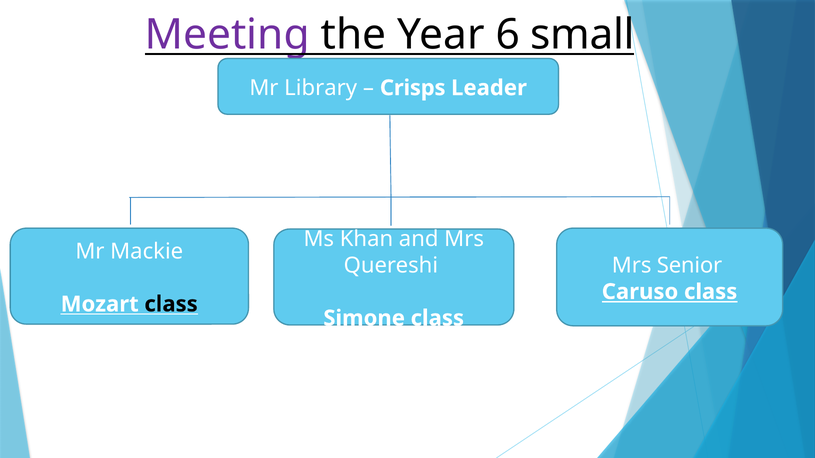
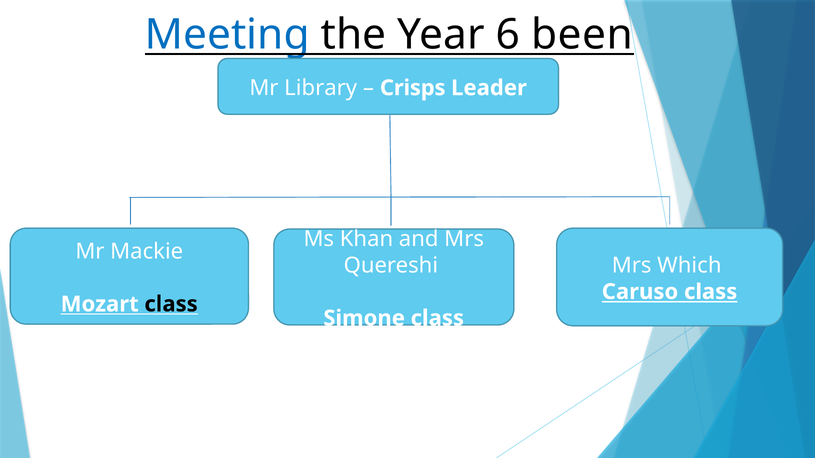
Meeting colour: purple -> blue (227, 35)
small: small -> been (582, 35)
Senior: Senior -> Which (689, 266)
